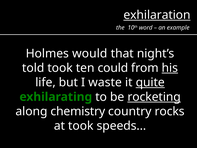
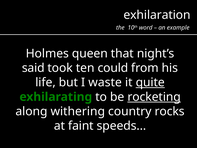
exhilaration underline: present -> none (157, 15)
would: would -> queen (90, 53)
told: told -> said (33, 68)
his underline: present -> none (170, 68)
chemistry: chemistry -> withering (78, 111)
at took: took -> faint (81, 126)
